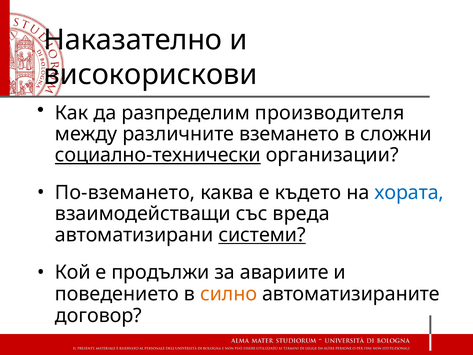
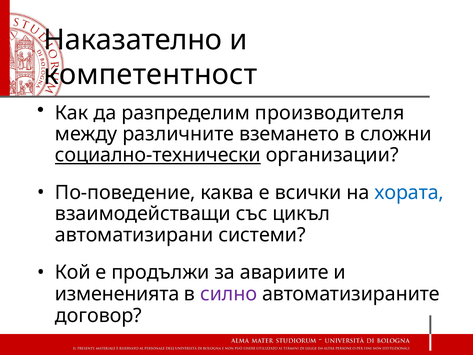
високорискови: високорискови -> компетентност (150, 75)
По-вземането: По-вземането -> По-поведение (125, 192)
където: където -> всички (308, 192)
вреда: вреда -> цикъл (301, 214)
системи underline: present -> none (262, 235)
поведението: поведението -> измененията (117, 294)
силно colour: orange -> purple (229, 294)
